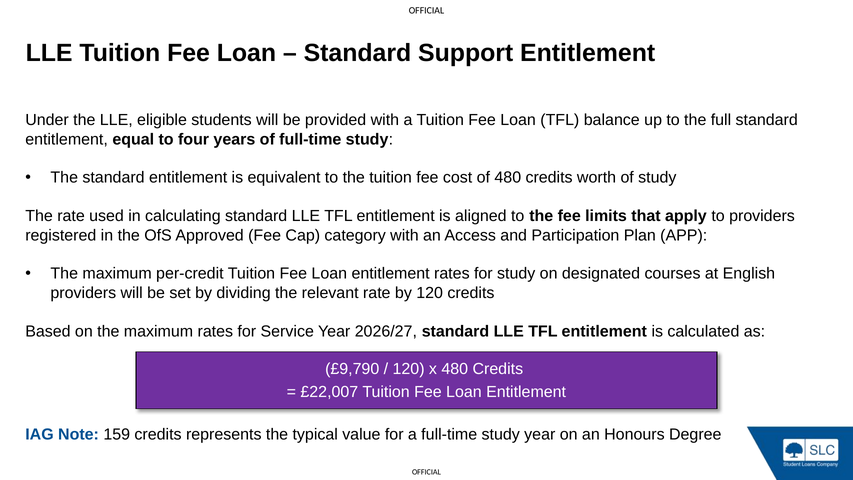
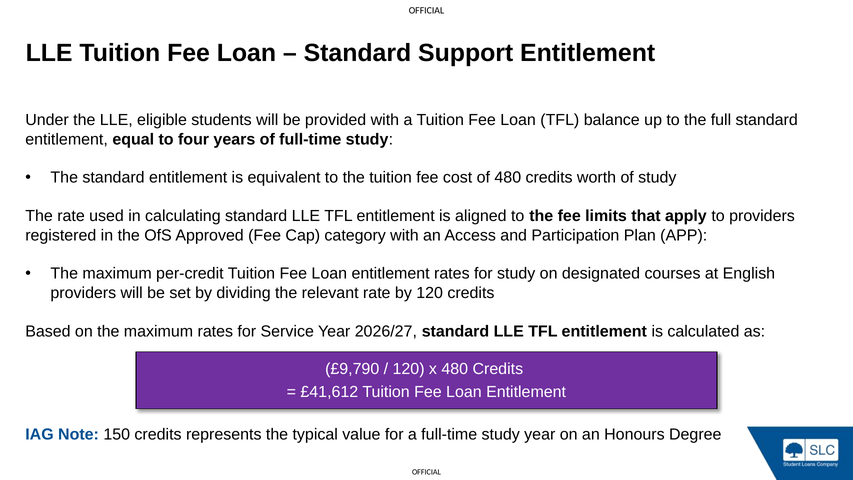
£22,007: £22,007 -> £41,612 (329, 392)
159: 159 -> 150 (117, 434)
